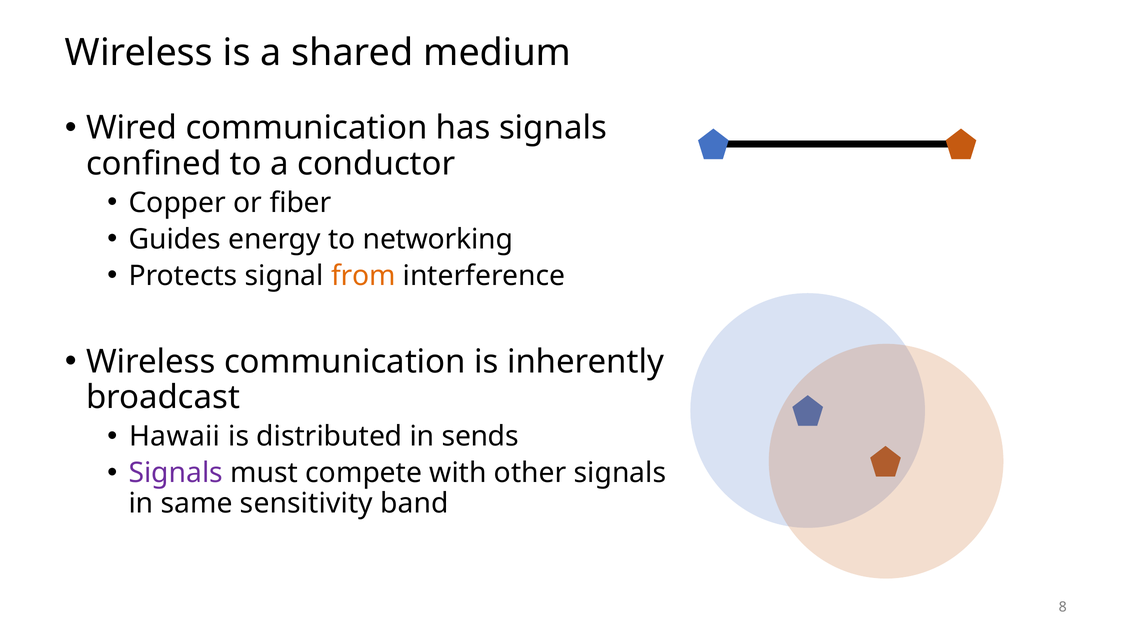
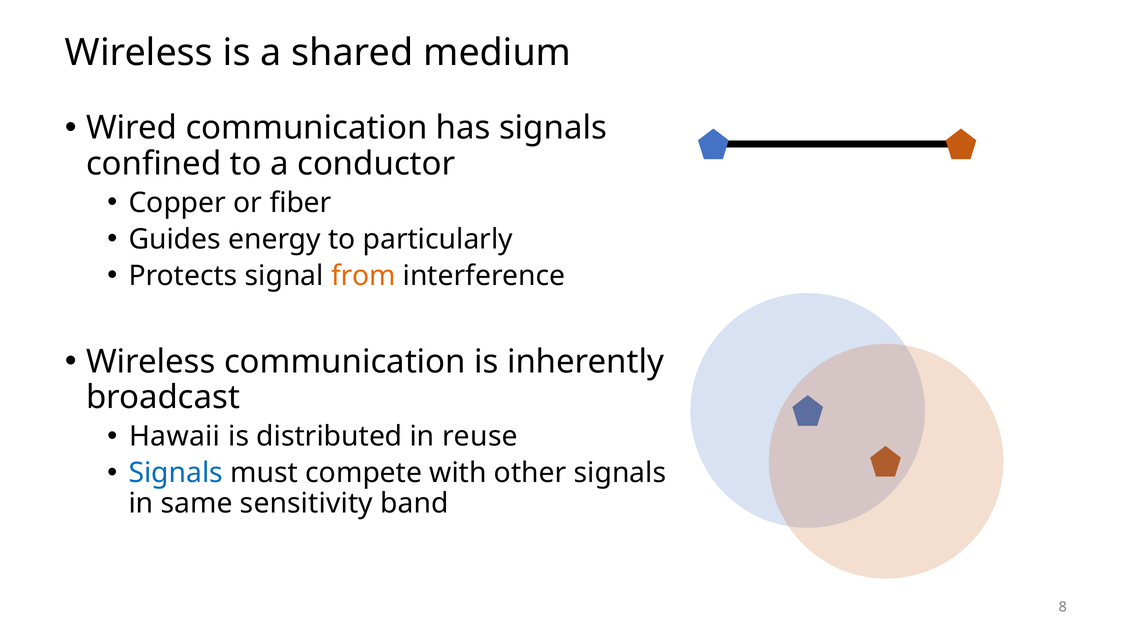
networking: networking -> particularly (438, 239)
sends: sends -> reuse (480, 436)
Signals colour: purple -> blue (176, 473)
